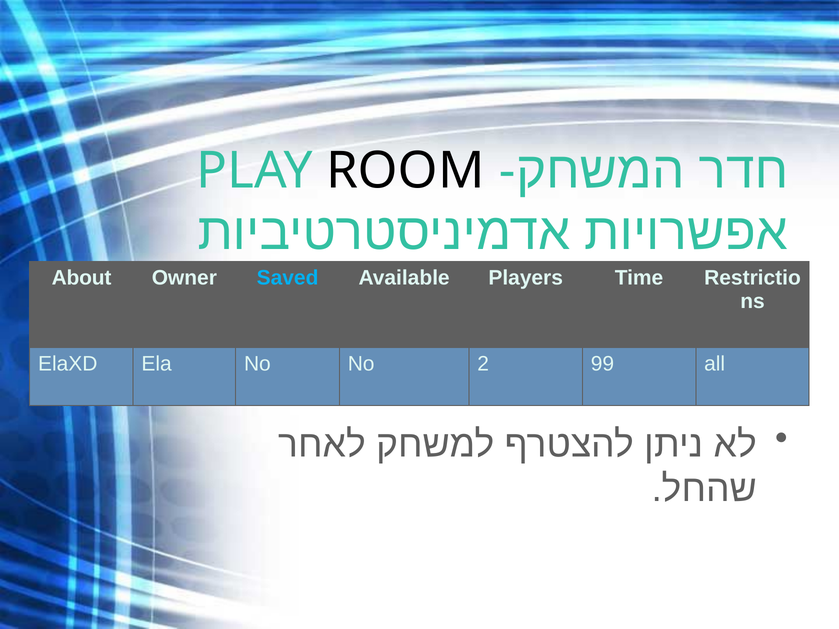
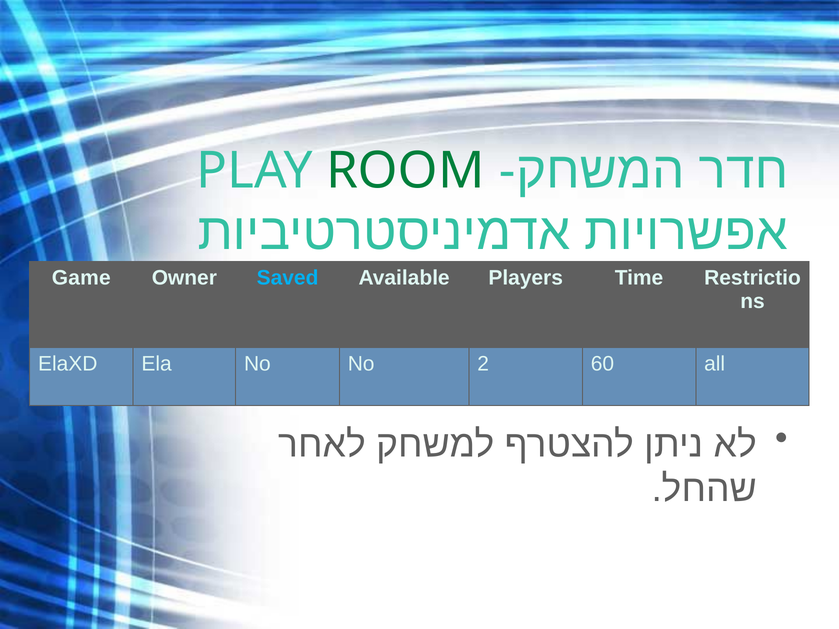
ROOM colour: black -> green (405, 171)
About: About -> Game (81, 278)
99: 99 -> 60 (602, 364)
